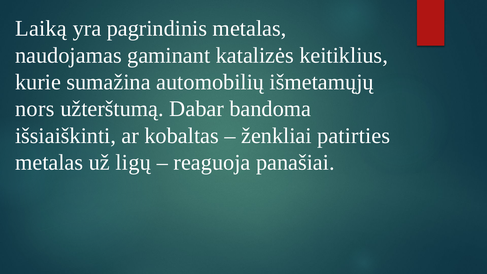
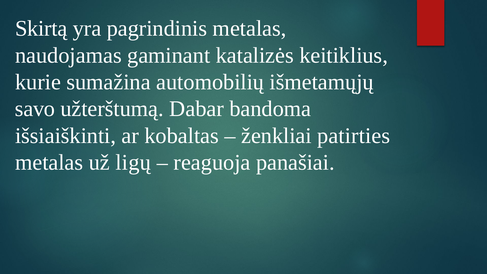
Laiką: Laiką -> Skirtą (41, 29)
nors: nors -> savo (35, 109)
